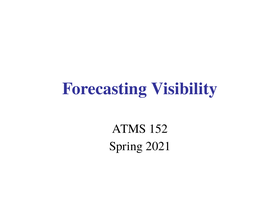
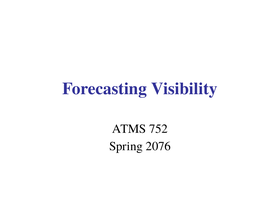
152: 152 -> 752 (158, 129)
2021: 2021 -> 2076 (158, 146)
